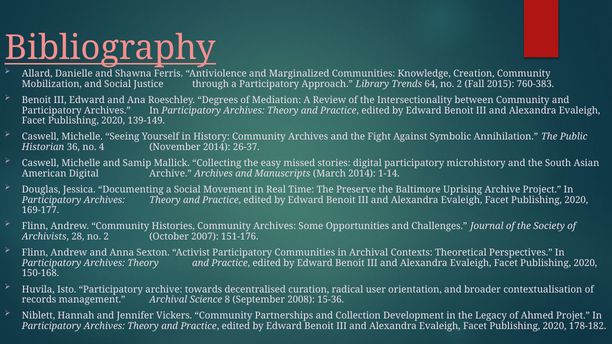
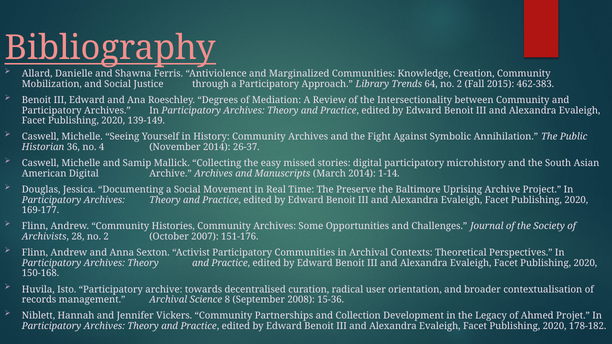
760-383: 760-383 -> 462-383 (535, 84)
